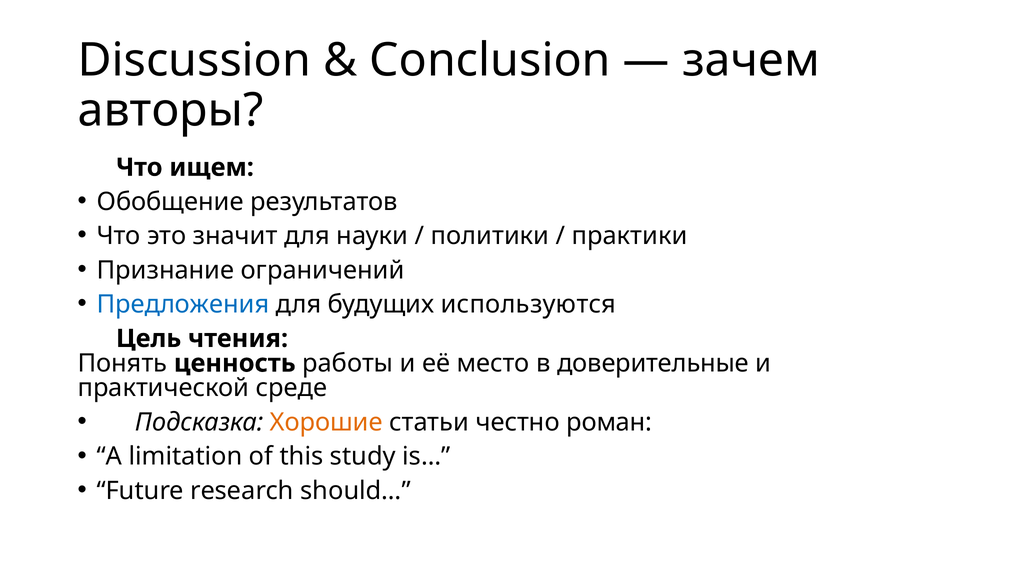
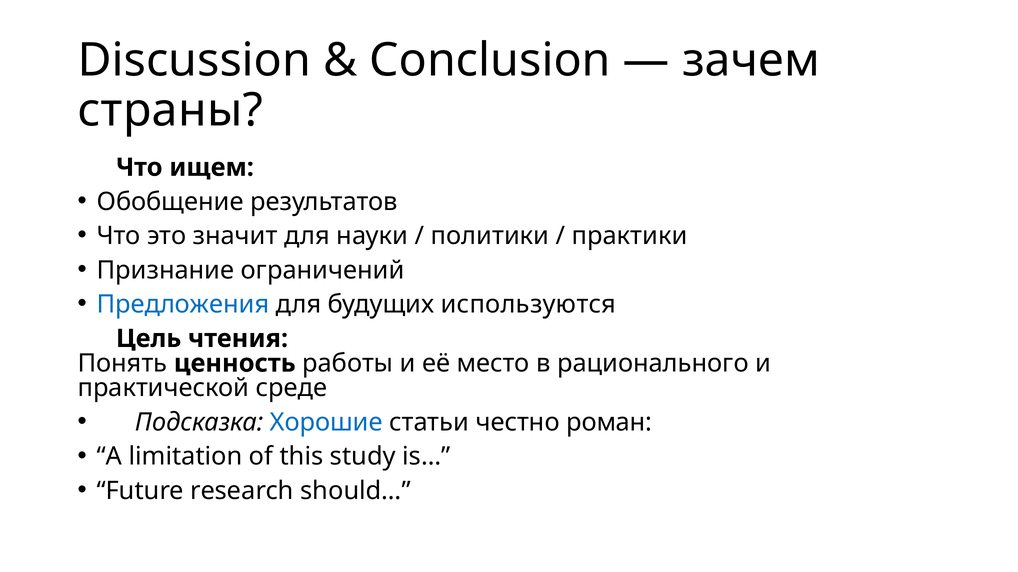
авторы: авторы -> страны (170, 111)
доверительные: доверительные -> рационального (653, 364)
Хорошие colour: orange -> blue (326, 423)
